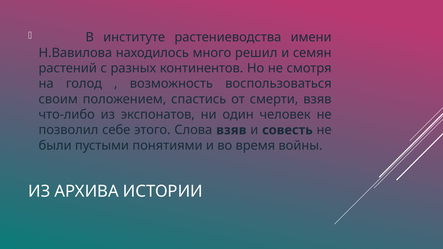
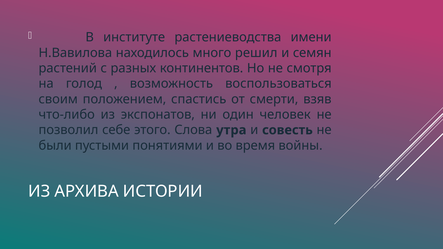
Слова взяв: взяв -> утра (231, 130)
